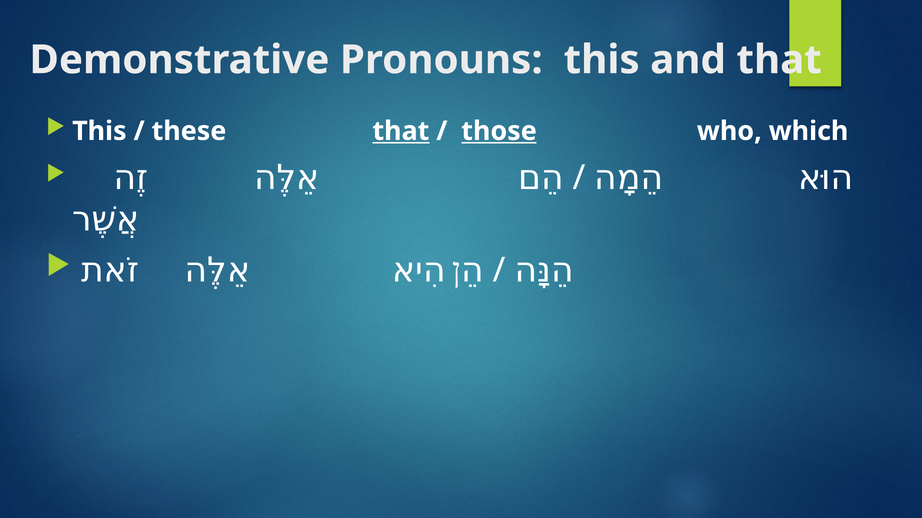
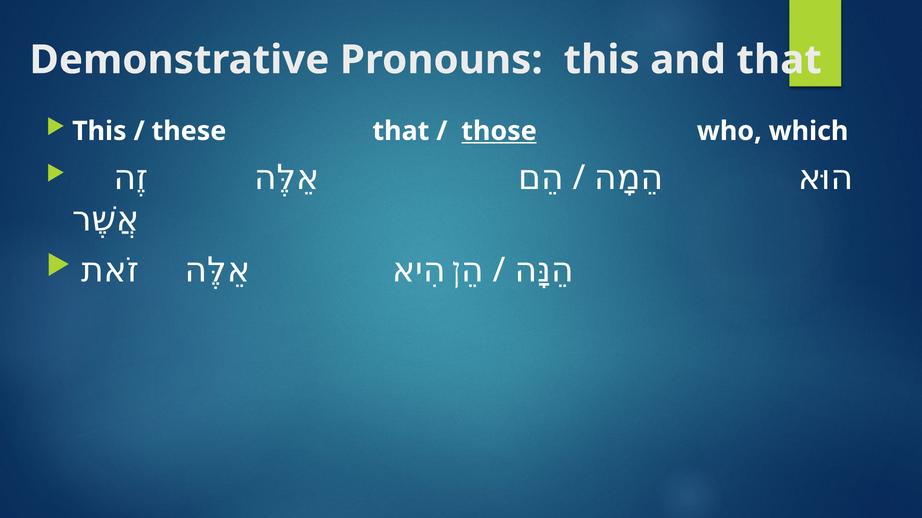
that underline: present -> none (401, 131)
